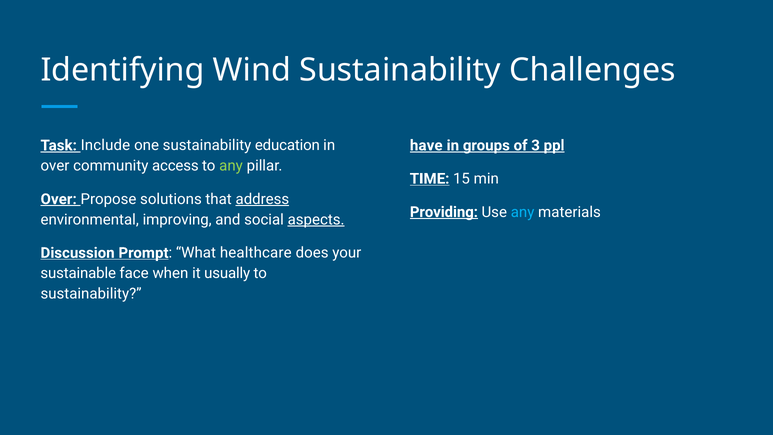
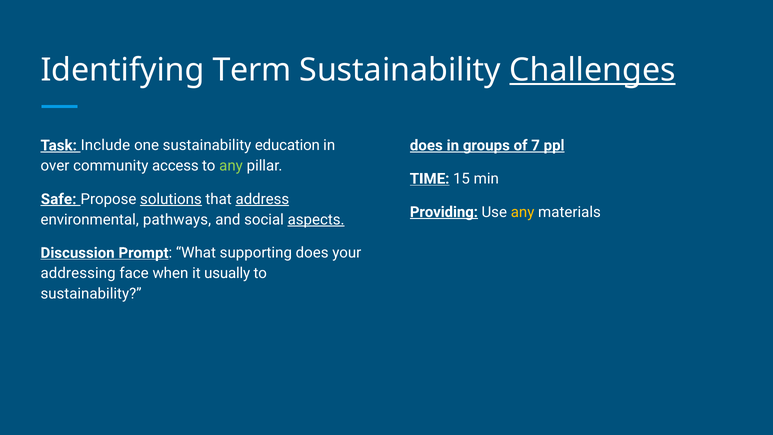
Wind: Wind -> Term (252, 70)
Challenges underline: none -> present (592, 70)
have: have -> does (426, 145)
3: 3 -> 7 (536, 145)
Over: Over -> Safe (59, 199)
solutions underline: none -> present (171, 199)
any colour: light blue -> yellow (523, 212)
improving: improving -> pathways (177, 220)
healthcare: healthcare -> supporting (256, 253)
sustainable: sustainable -> addressing (78, 273)
